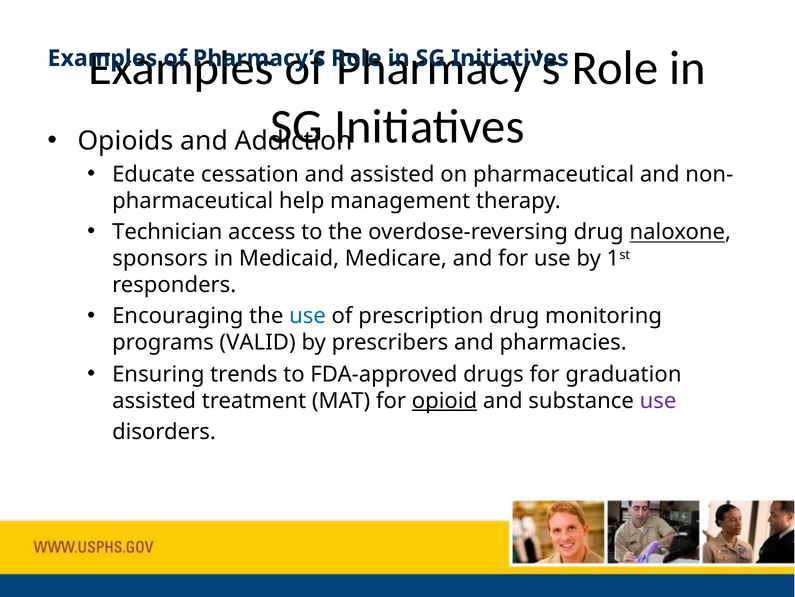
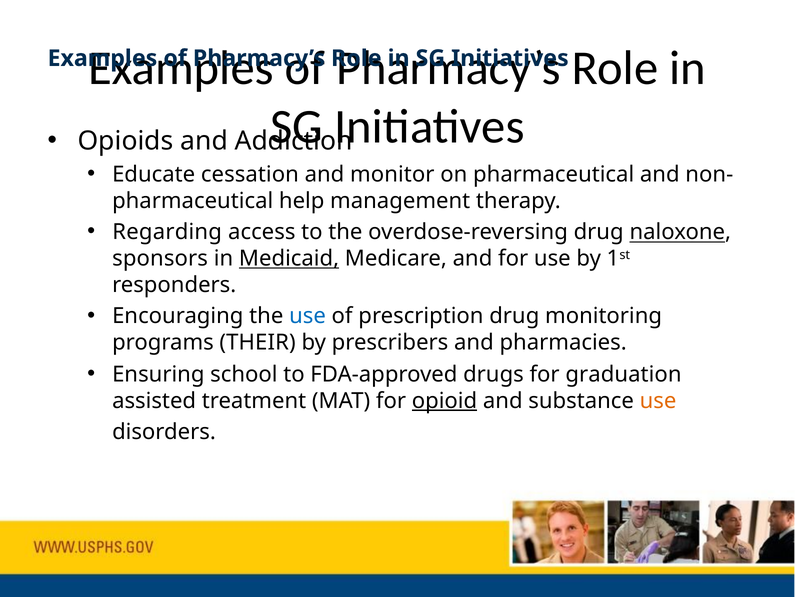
and assisted: assisted -> monitor (392, 174)
Technician: Technician -> Regarding (167, 232)
Medicaid underline: none -> present (289, 258)
VALID: VALID -> THEIR (258, 342)
trends: trends -> school (244, 374)
use colour: purple -> orange (658, 400)
